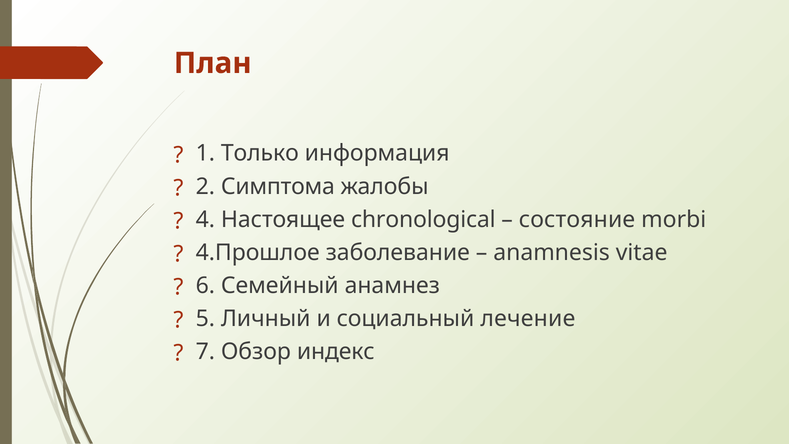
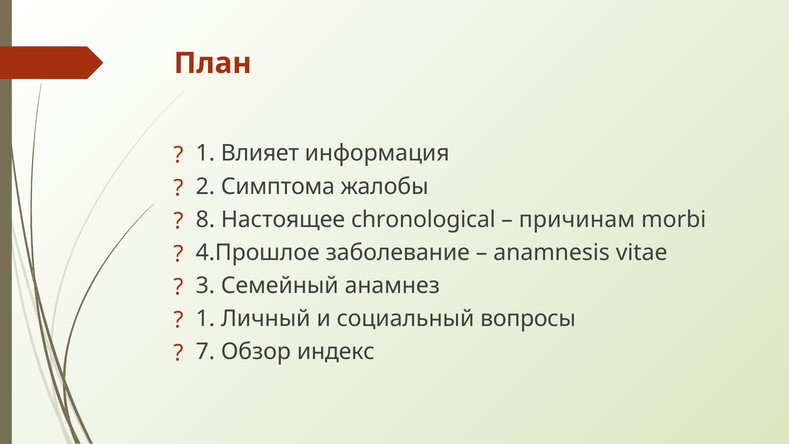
Только: Только -> Влияет (260, 153)
4: 4 -> 8 (205, 219)
состояние: состояние -> причинам (577, 219)
6: 6 -> 3 (205, 285)
5: 5 -> 1 (205, 318)
лечение: лечение -> вопросы (528, 318)
